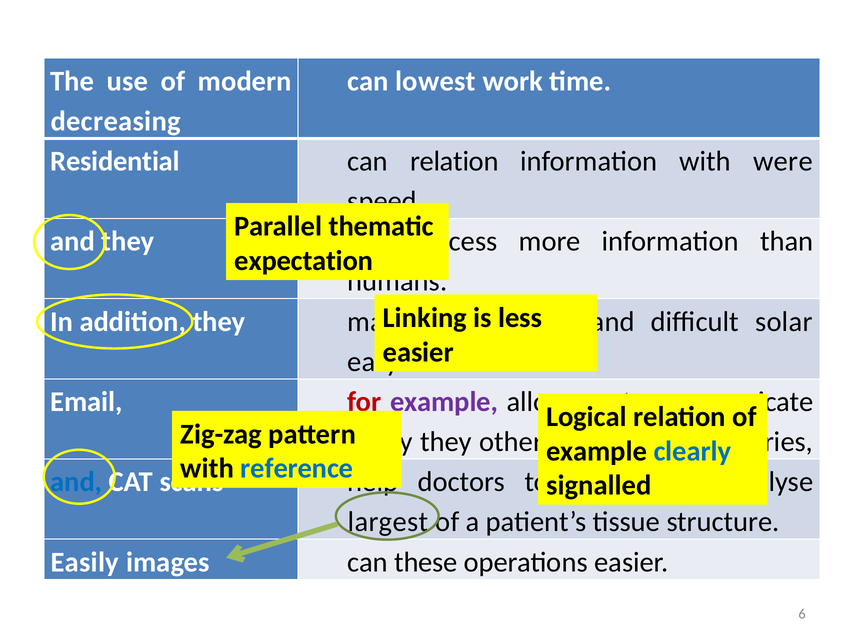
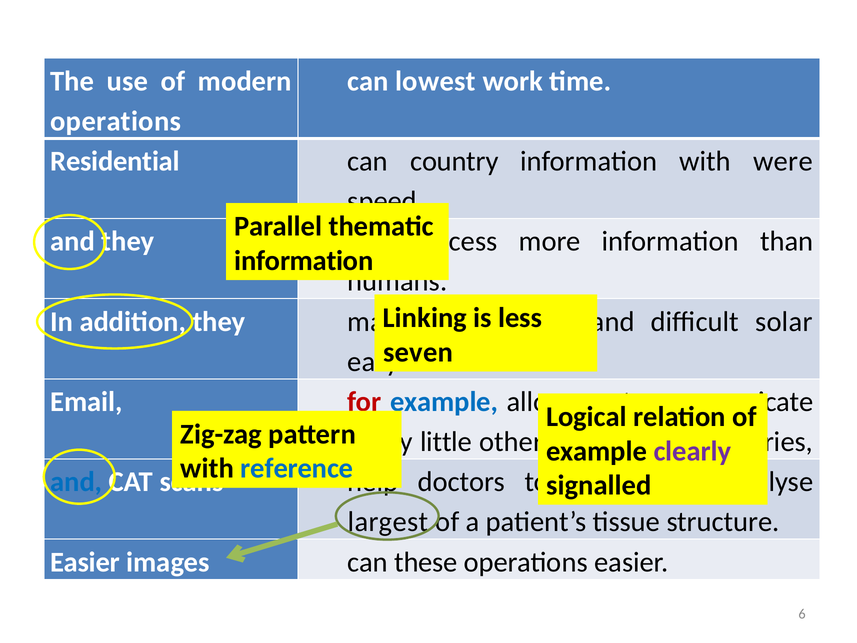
decreasing: decreasing -> operations (116, 121)
can relation: relation -> country (454, 161)
expectation: expectation -> information (304, 261)
easier: easier -> seven (418, 352)
example colour: purple -> blue (444, 402)
they: they -> little (446, 442)
clearly colour: blue -> purple (693, 451)
Easily: Easily -> Easier (85, 562)
